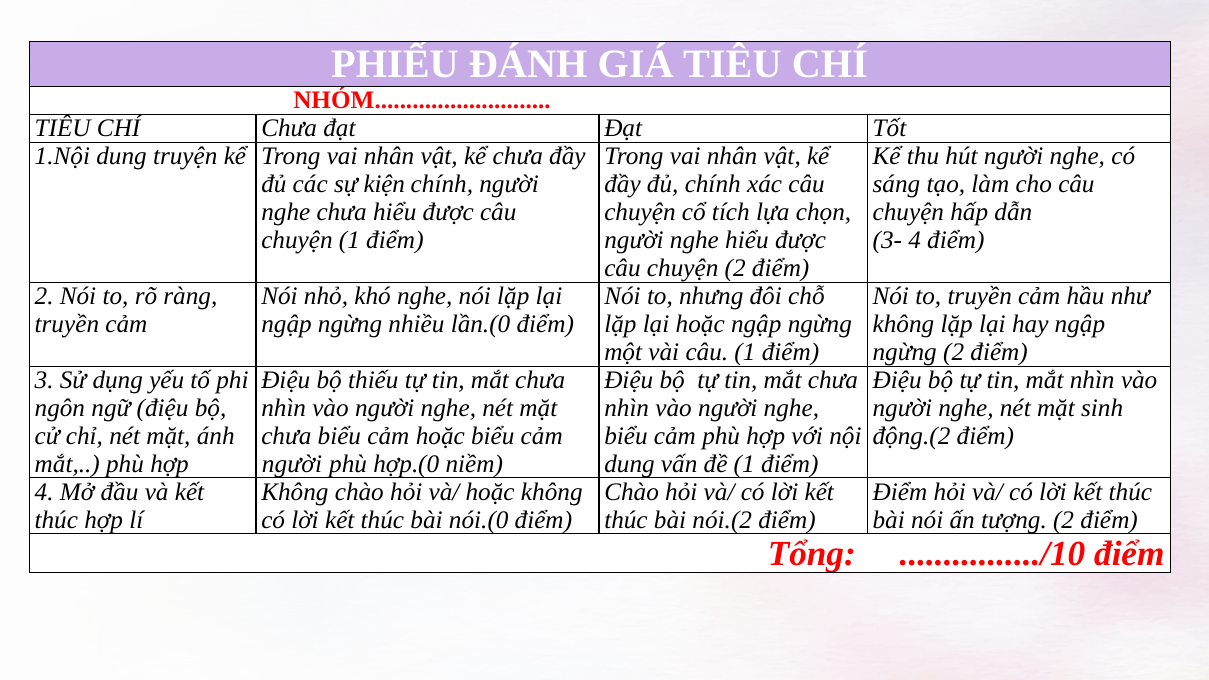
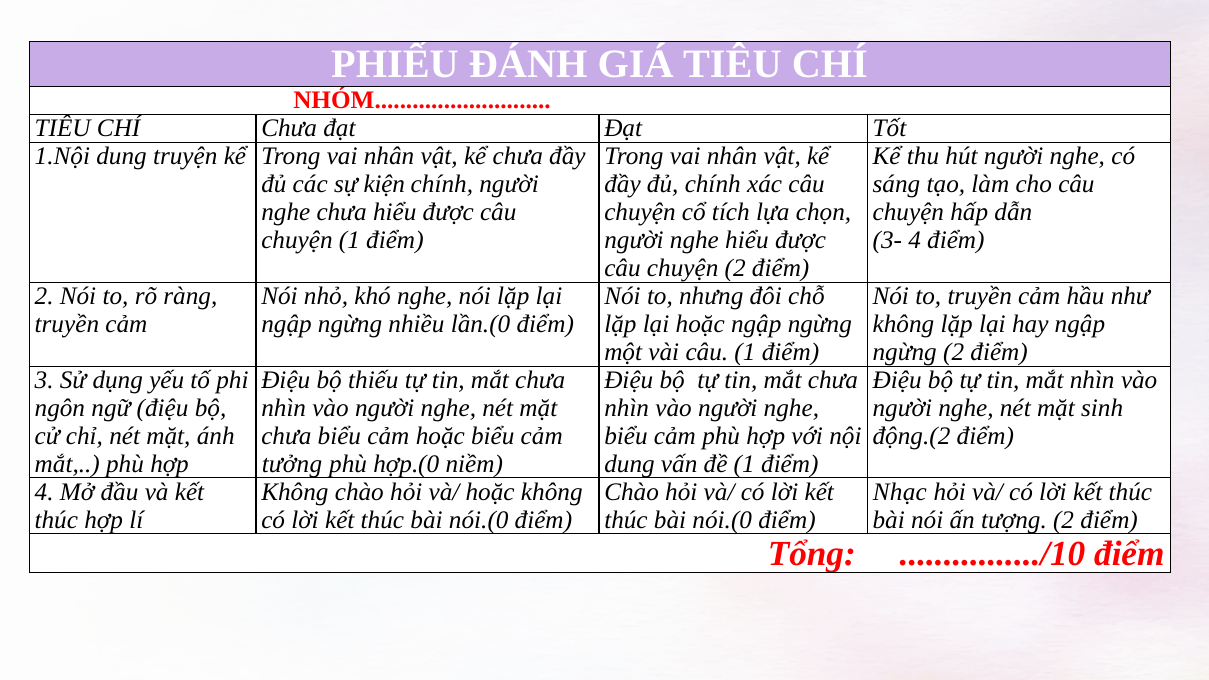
người: người -> tưởng (292, 464)
Điểm: Điểm -> Nhạc (900, 492)
nói.(2: nói.(2 -> nói.(0 (722, 520)
